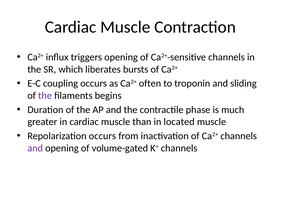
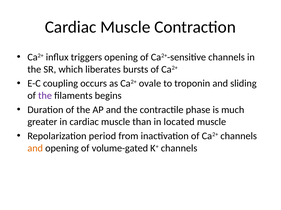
often: often -> ovale (150, 84)
Repolarization occurs: occurs -> period (102, 136)
and colour: purple -> orange (35, 149)
